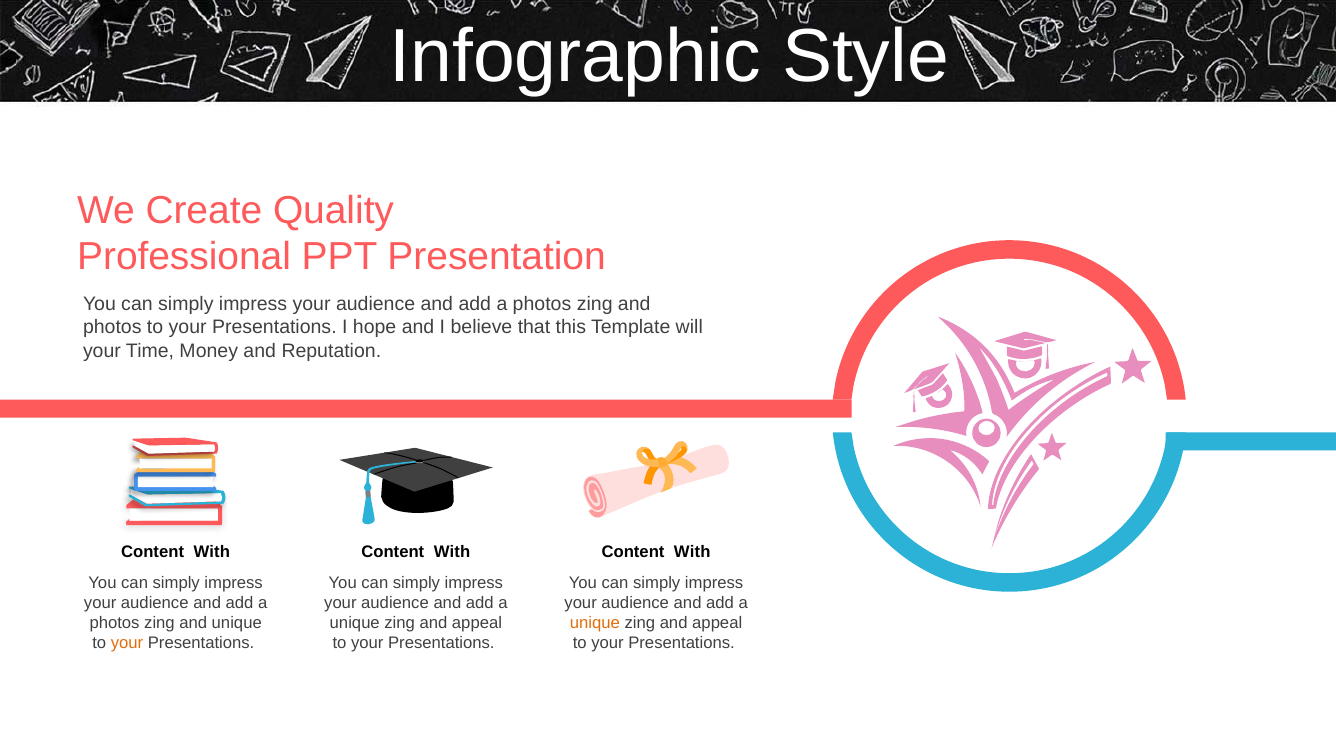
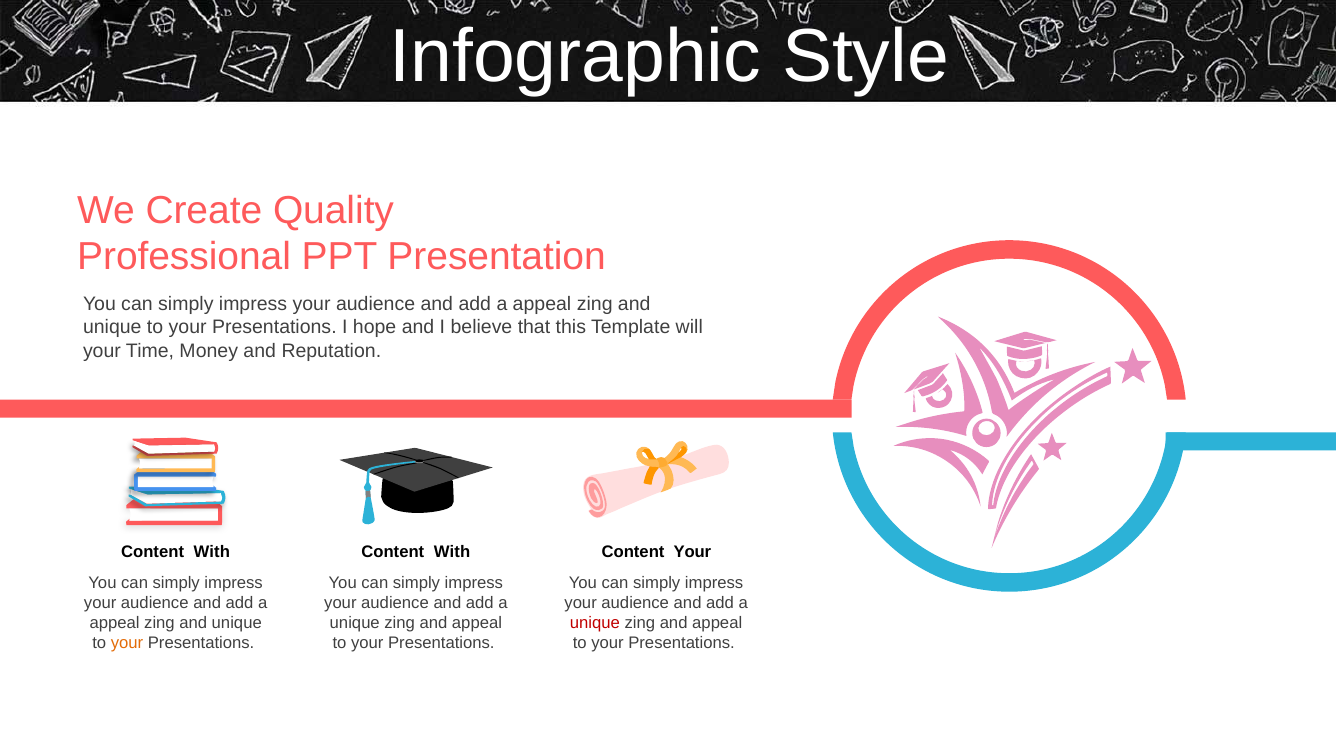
photos: photos -> appeal (542, 304)
photos: photos -> unique (112, 327)
With: With -> Your (692, 552)
photos: photos -> appeal (115, 622)
unique colour: orange -> red (595, 622)
